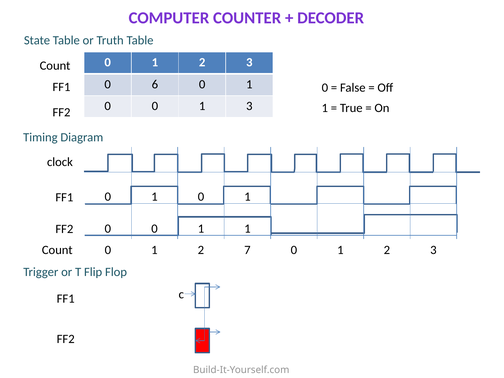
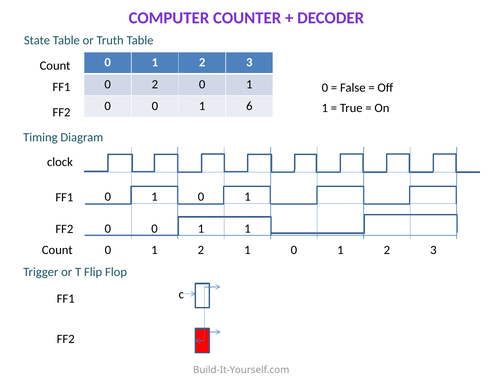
0 6: 6 -> 2 (155, 84)
1 3: 3 -> 6 (249, 106)
2 7: 7 -> 1 (247, 250)
